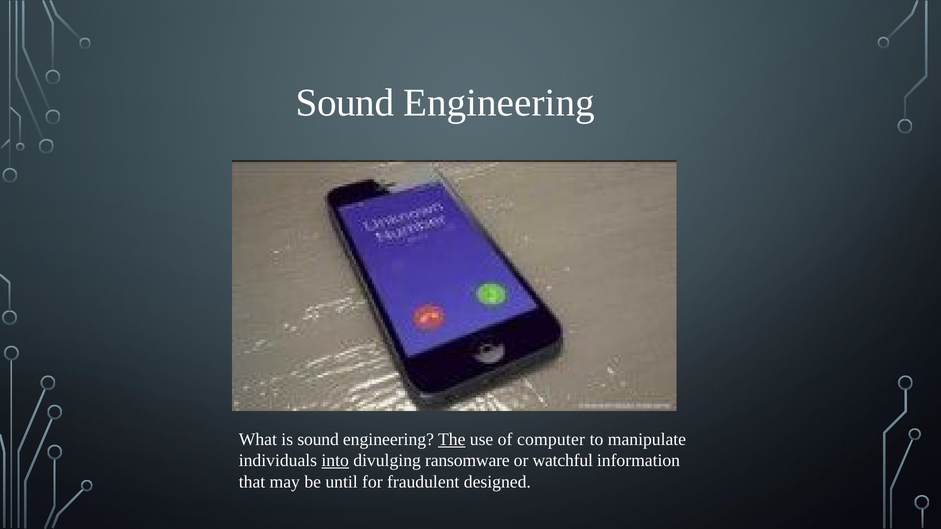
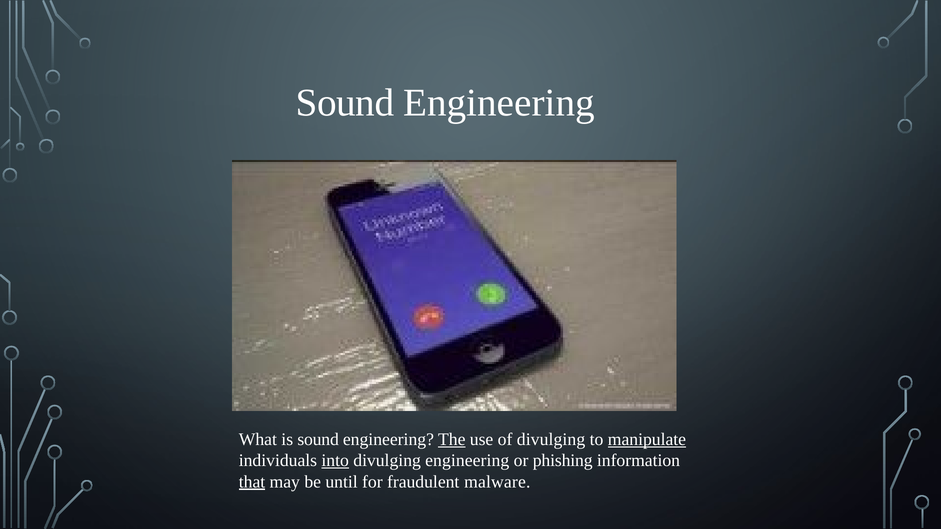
of computer: computer -> divulging (551, 440)
manipulate underline: none -> present (647, 440)
divulging ransomware: ransomware -> engineering (467, 461)
watchful: watchful -> phishing (563, 461)
that underline: none -> present (252, 482)
designed: designed -> malware (497, 482)
